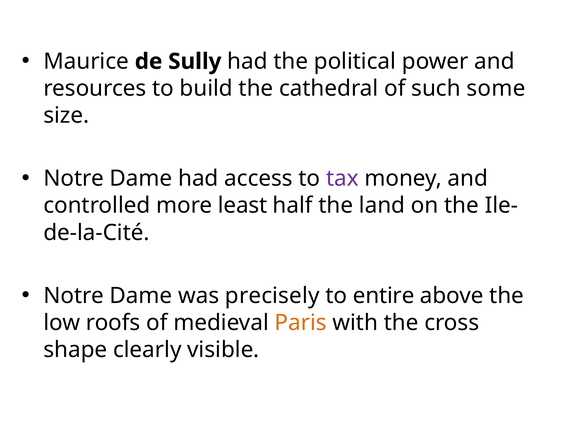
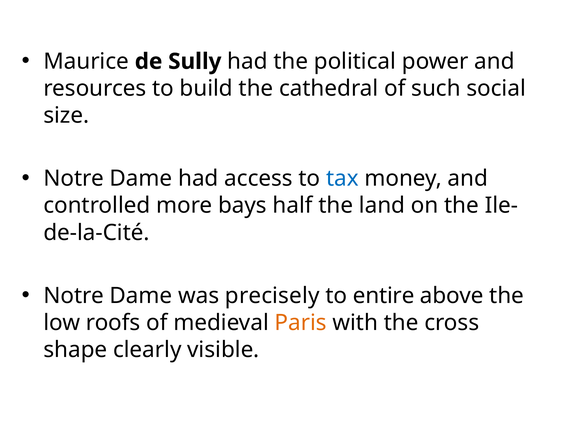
some: some -> social (496, 89)
tax colour: purple -> blue (342, 179)
least: least -> bays (242, 206)
